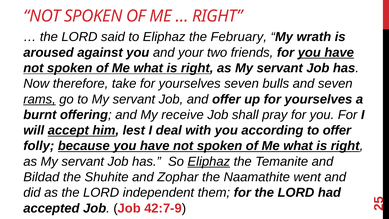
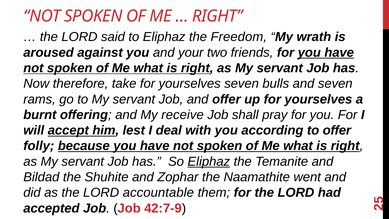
February: February -> Freedom (239, 37)
rams underline: present -> none (40, 99)
independent: independent -> accountable (158, 193)
